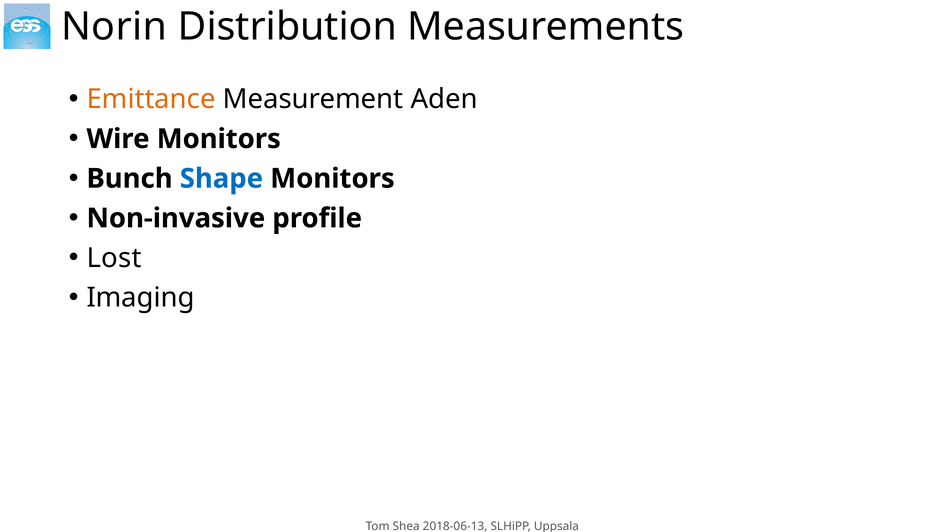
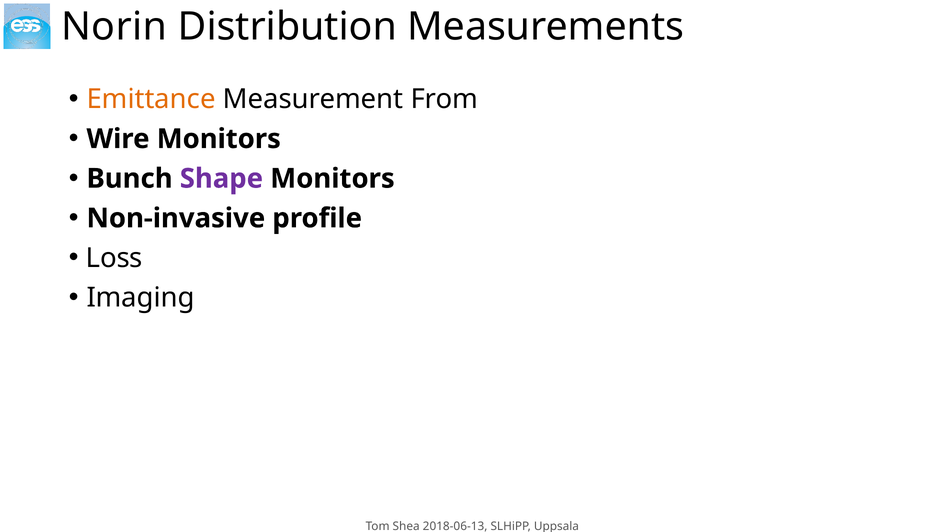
Aden: Aden -> From (444, 99)
Shape colour: blue -> purple (221, 178)
Lost: Lost -> Loss (114, 258)
